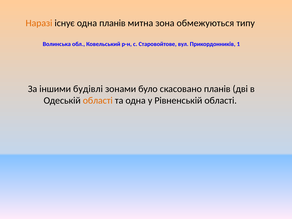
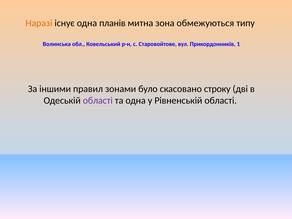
будівлі: будівлі -> правил (88, 89)
скасовано планів: планів -> строку (217, 89)
області colour: orange -> purple (98, 101)
